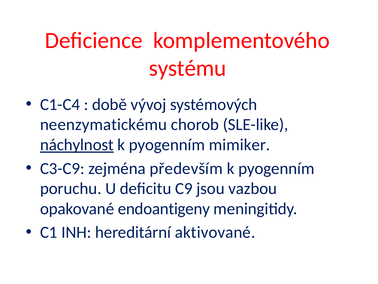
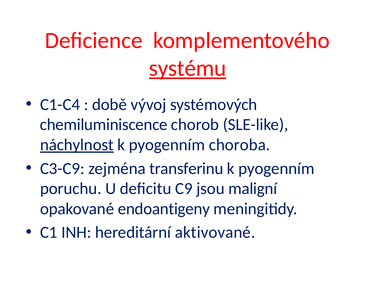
systému underline: none -> present (188, 68)
neenzymatickému: neenzymatickému -> chemiluminiscence (104, 124)
mimiker: mimiker -> choroba (240, 145)
především: především -> transferinu (186, 168)
vazbou: vazbou -> maligní (253, 188)
